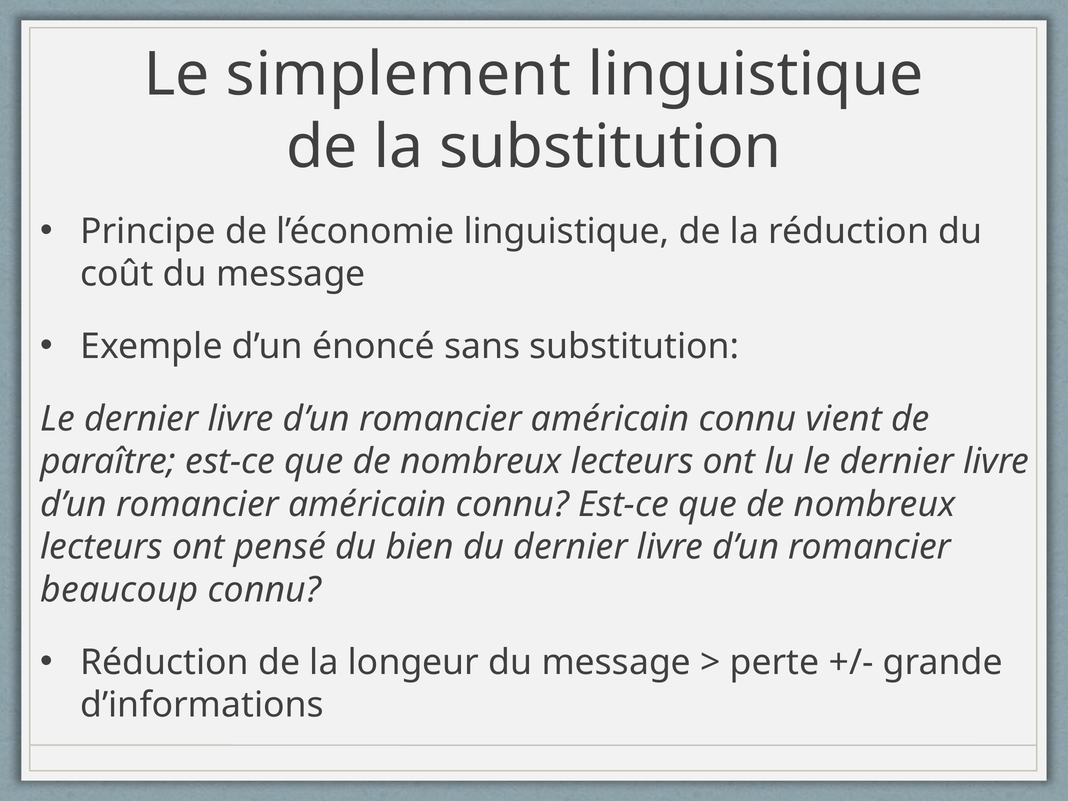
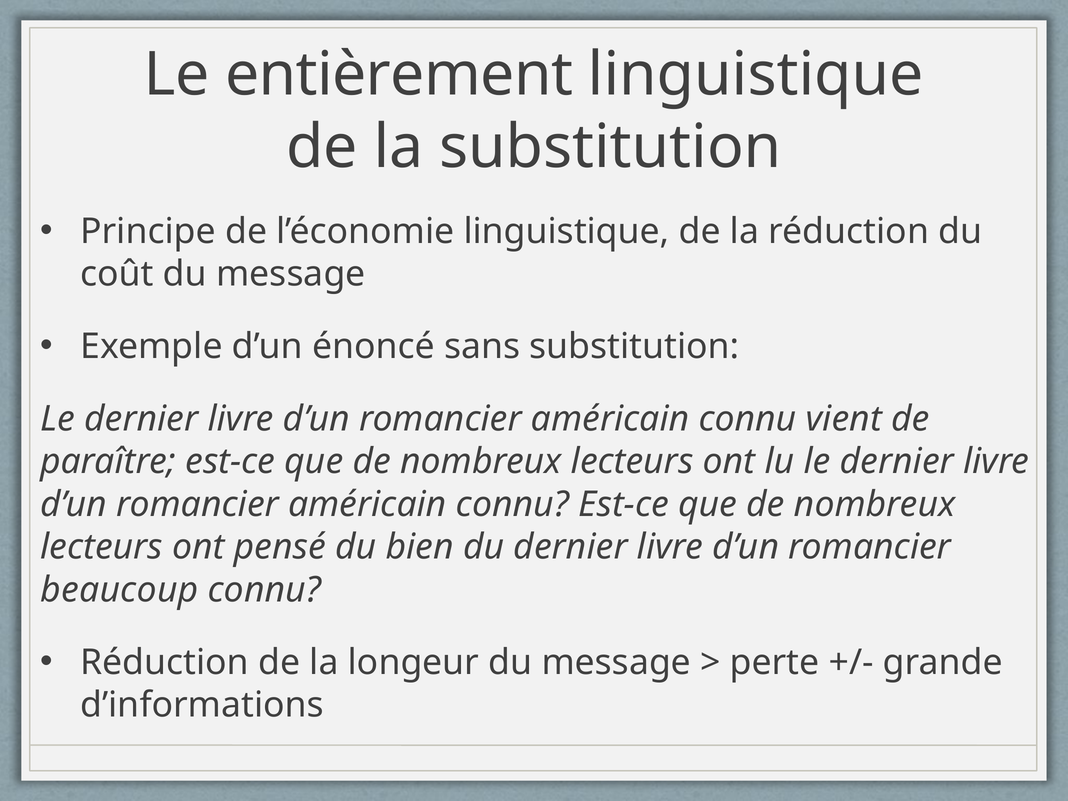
simplement: simplement -> entièrement (399, 74)
